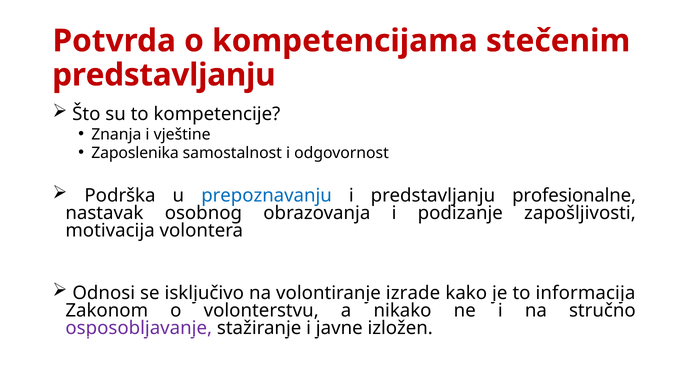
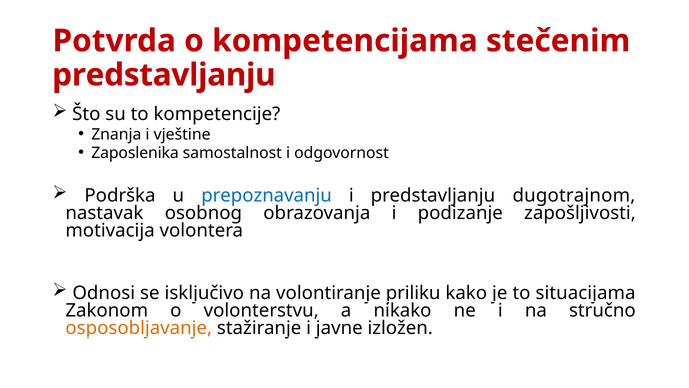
profesionalne: profesionalne -> dugotrajnom (574, 196)
izrade: izrade -> priliku (413, 293)
informacija: informacija -> situacijama (586, 293)
osposobljavanje colour: purple -> orange (139, 328)
